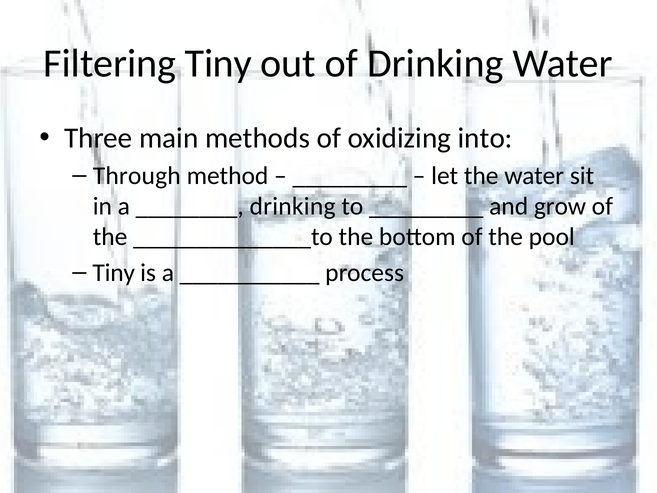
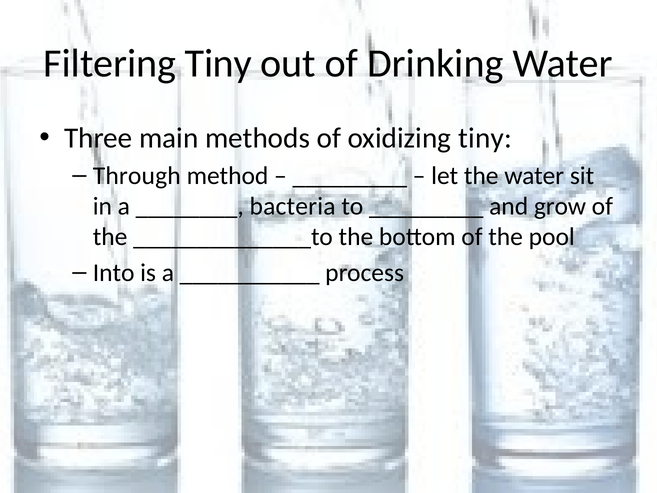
oxidizing into: into -> tiny (485, 138)
drinking: drinking -> bacteria (293, 206)
Tiny: Tiny -> Into (114, 273)
